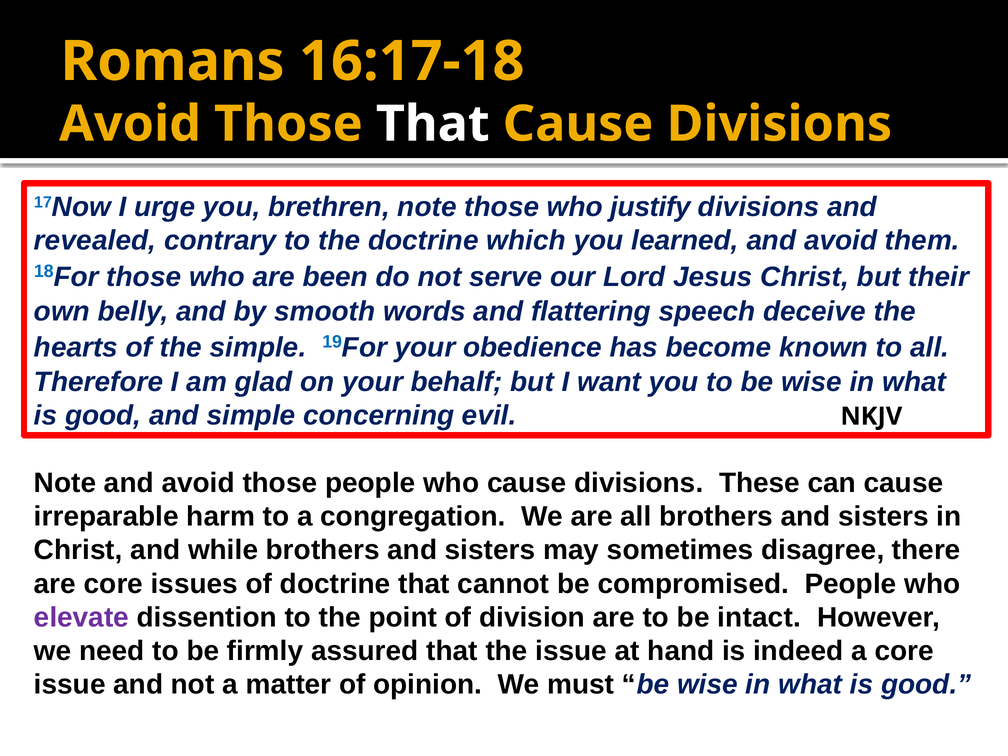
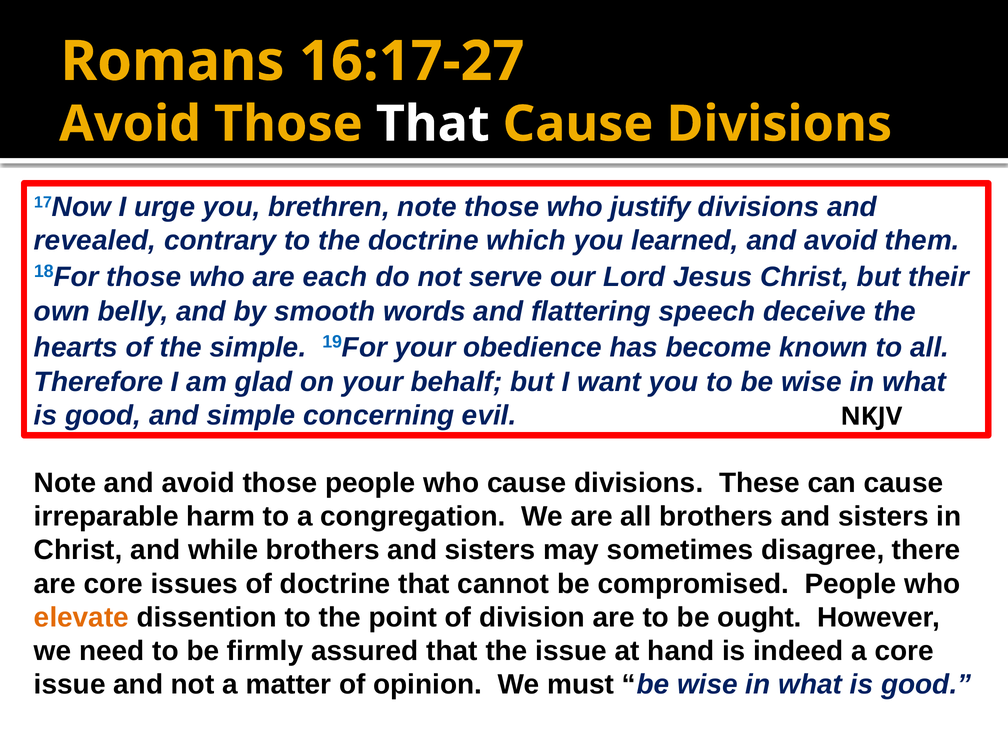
16:17-18: 16:17-18 -> 16:17-27 (412, 61)
been: been -> each (335, 277)
elevate colour: purple -> orange (81, 617)
intact: intact -> ought (759, 617)
